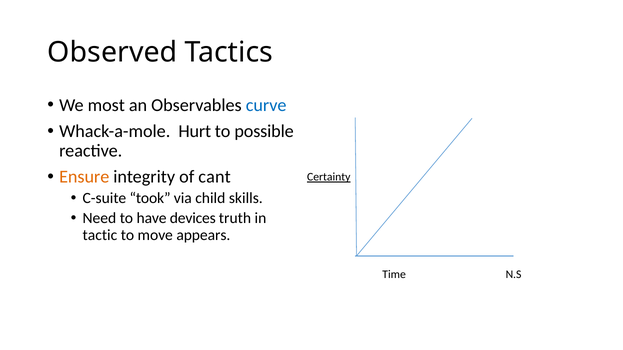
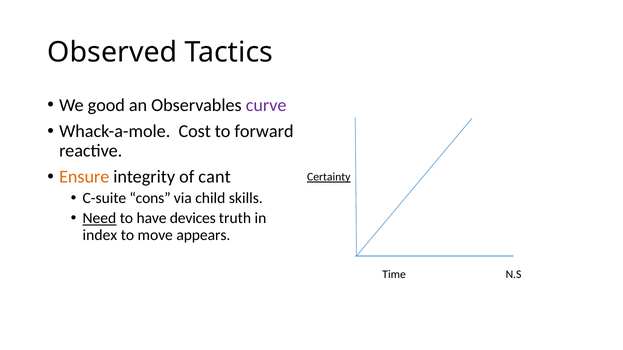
most: most -> good (106, 105)
curve colour: blue -> purple (266, 105)
Hurt: Hurt -> Cost (195, 131)
possible: possible -> forward (264, 131)
took: took -> cons (150, 199)
Need underline: none -> present (99, 219)
tactic: tactic -> index (100, 235)
